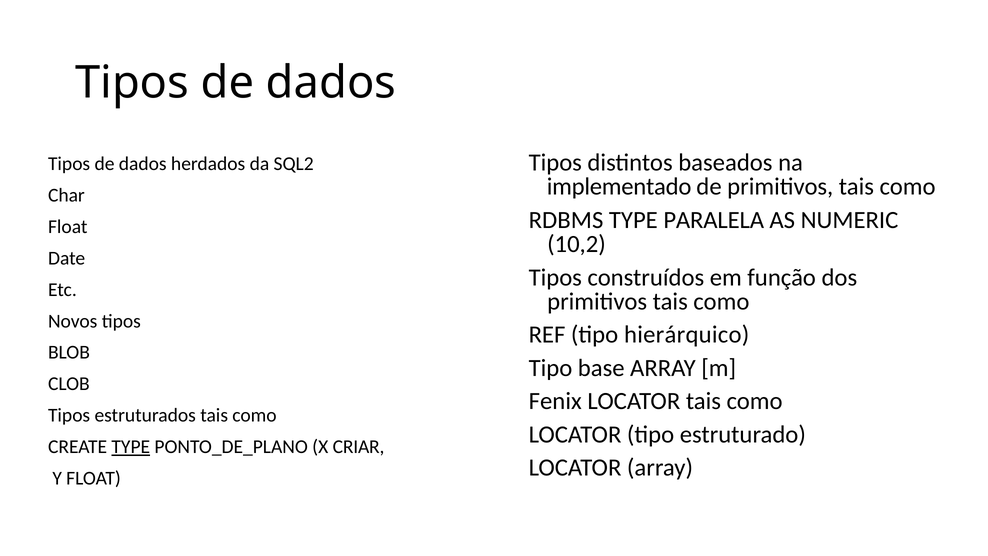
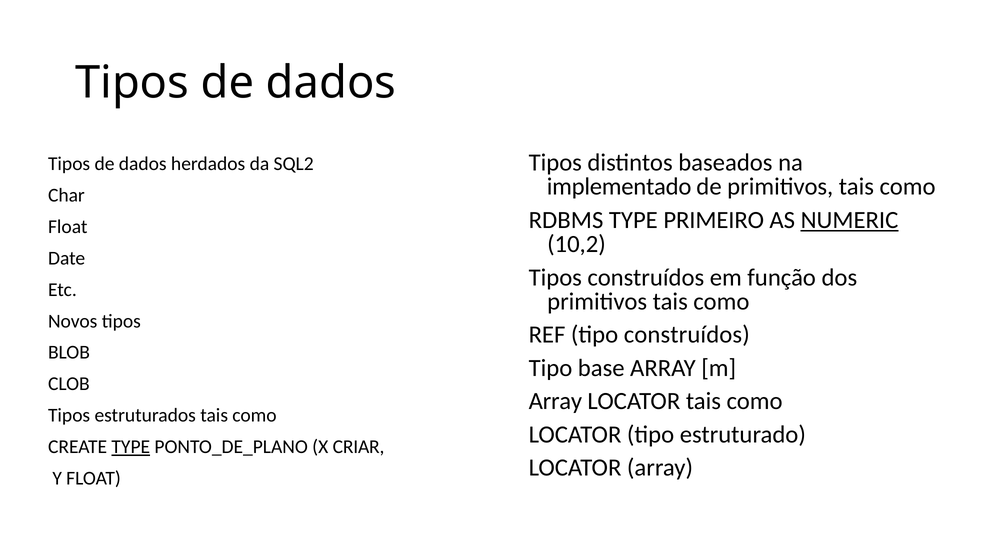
PARALELA: PARALELA -> PRIMEIRO (714, 220)
NUMERIC underline: none -> present (849, 220)
tipo hierárquico: hierárquico -> construídos (687, 334)
Fenix: Fenix -> Array (555, 401)
